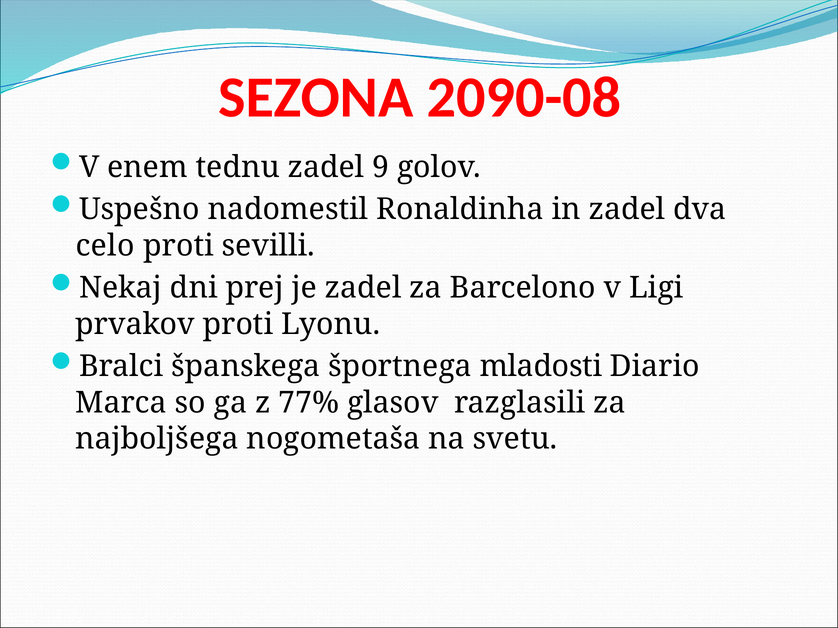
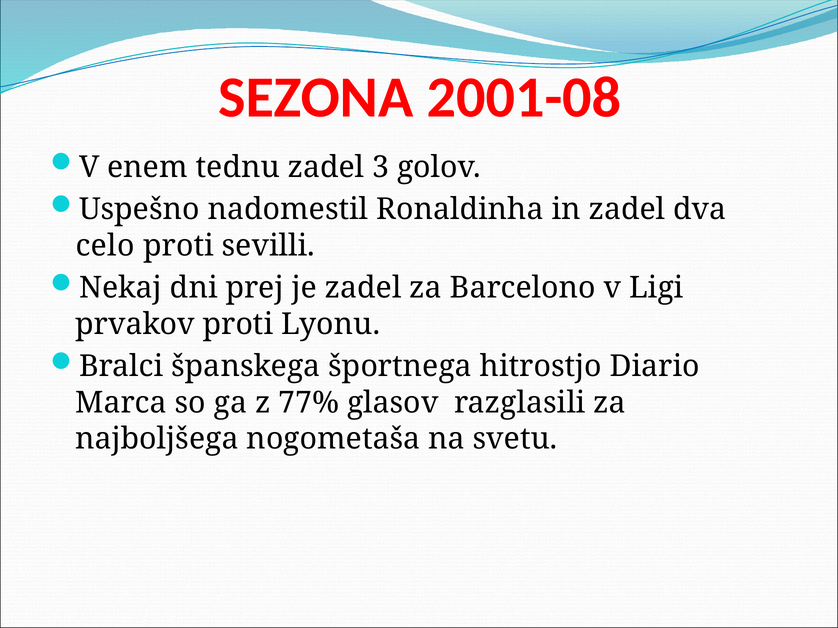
2090-08: 2090-08 -> 2001-08 (524, 98)
9: 9 -> 3 (381, 167)
mladosti: mladosti -> hitrostjo (541, 367)
